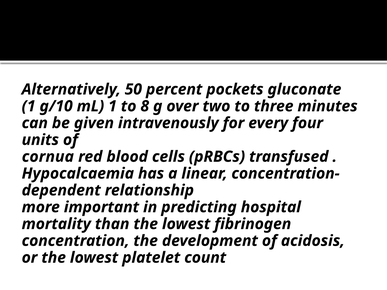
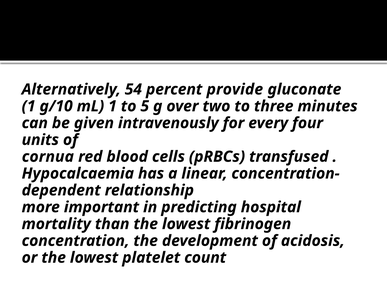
50: 50 -> 54 (133, 89)
pockets: pockets -> provide (235, 89)
8: 8 -> 5 (145, 106)
